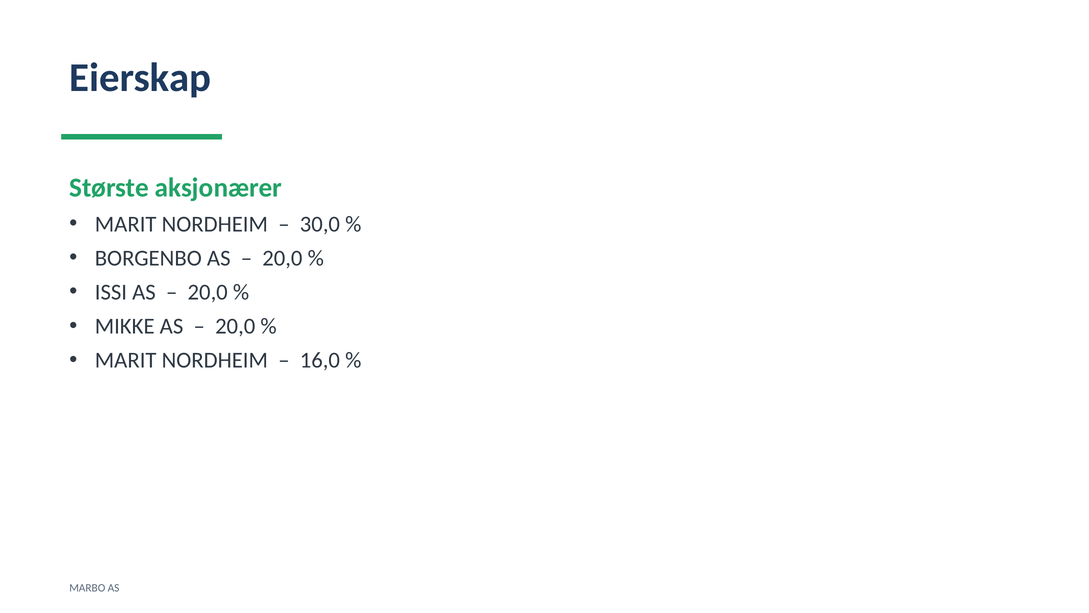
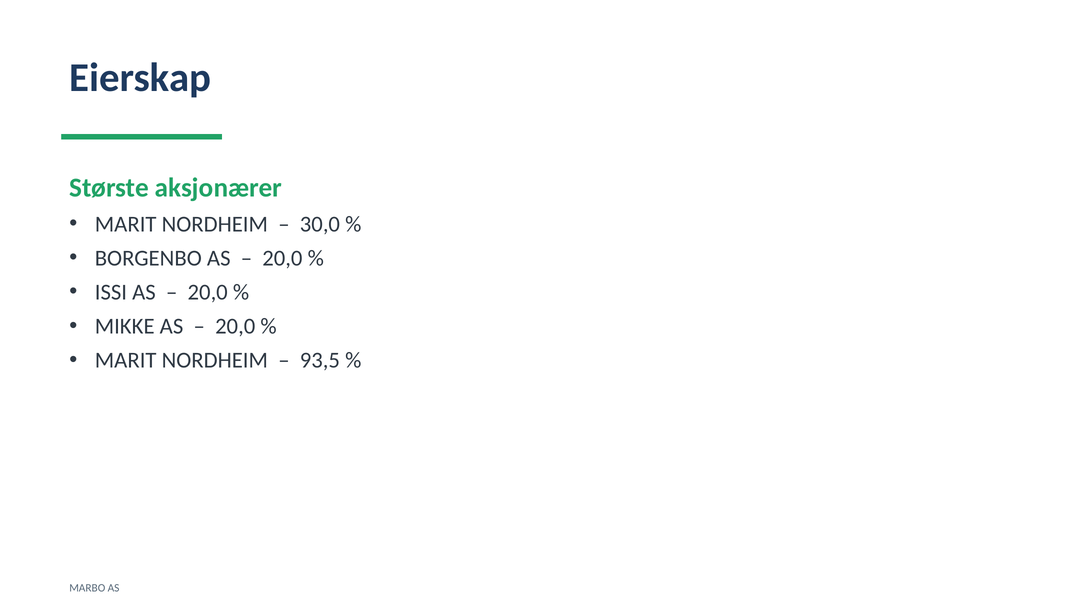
16,0: 16,0 -> 93,5 (320, 360)
